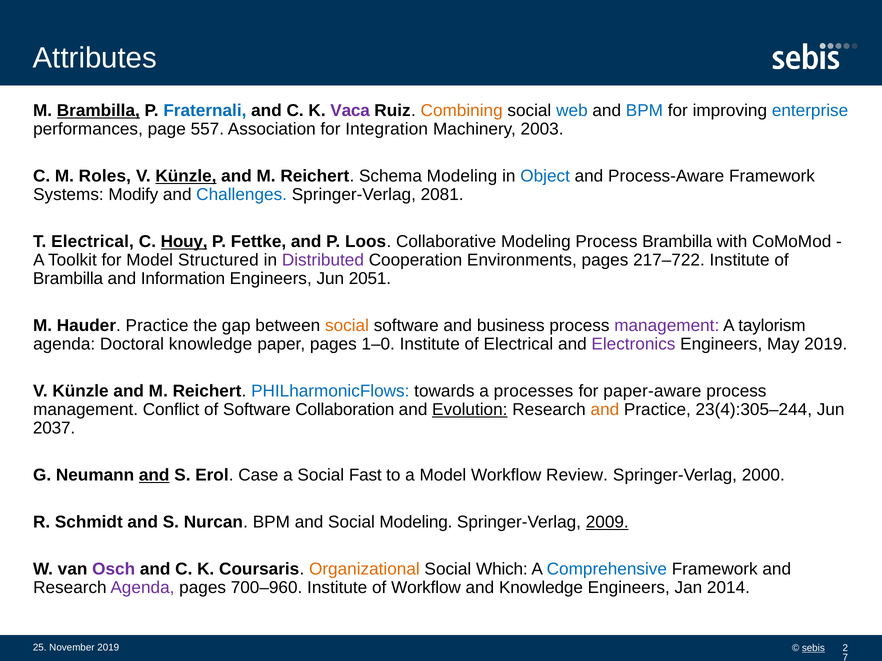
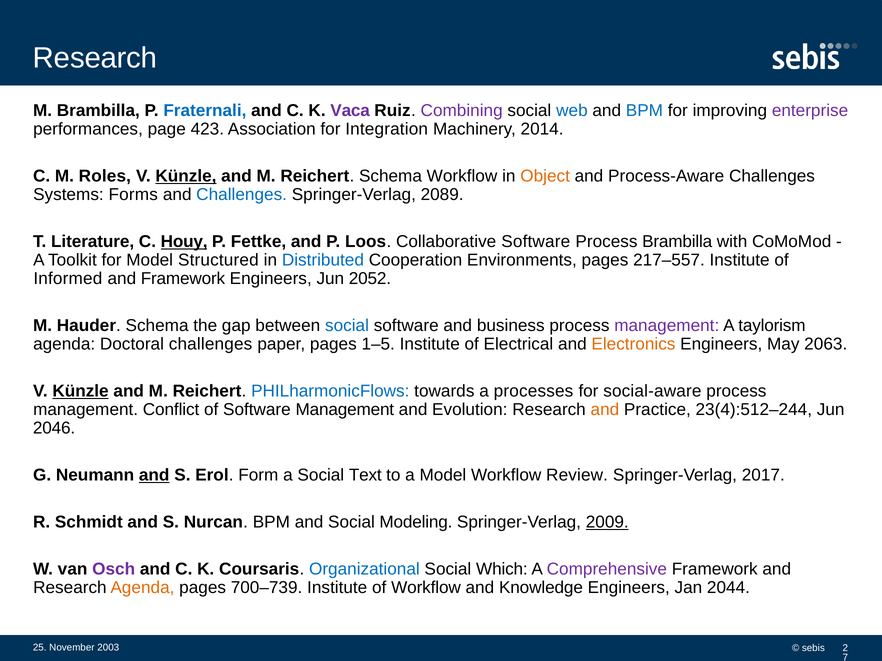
Attributes: Attributes -> Research (95, 58)
Brambilla underline: present -> none (98, 111)
Combining colour: orange -> purple (462, 111)
enterprise colour: blue -> purple (810, 111)
557: 557 -> 423 (207, 129)
2003: 2003 -> 2014 (542, 129)
Schema Modeling: Modeling -> Workflow (462, 176)
Object colour: blue -> orange (545, 176)
Process-Aware Framework: Framework -> Challenges (772, 176)
Modify: Modify -> Forms (133, 195)
2081: 2081 -> 2089 (442, 195)
T Electrical: Electrical -> Literature (93, 242)
Collaborative Modeling: Modeling -> Software (536, 242)
Distributed colour: purple -> blue (323, 260)
217–722: 217–722 -> 217–557 (669, 260)
Brambilla: Brambilla -> Informed (68, 279)
and Information: Information -> Framework (183, 279)
2051: 2051 -> 2052 (370, 279)
Hauder Practice: Practice -> Schema (157, 326)
social colour: orange -> blue (347, 326)
Doctoral knowledge: knowledge -> challenges (211, 344)
1–0: 1–0 -> 1–5 (378, 344)
Electronics colour: purple -> orange (633, 344)
May 2019: 2019 -> 2063 (826, 344)
Künzle underline: none -> present (81, 391)
paper-aware: paper-aware -> social-aware (652, 391)
Software Collaboration: Collaboration -> Management (345, 410)
Evolution underline: present -> none (470, 410)
23(4):305–244: 23(4):305–244 -> 23(4):512–244 (754, 410)
2037: 2037 -> 2046 (54, 429)
Case: Case -> Form (258, 476)
Fast: Fast -> Text (365, 476)
2000: 2000 -> 2017 (763, 476)
Organizational colour: orange -> blue (364, 570)
Comprehensive colour: blue -> purple (607, 570)
Agenda colour: purple -> orange (142, 588)
700–960: 700–960 -> 700–739 (267, 588)
2014: 2014 -> 2044 (728, 588)
November 2019: 2019 -> 2003 (108, 648)
sebis underline: present -> none (813, 648)
